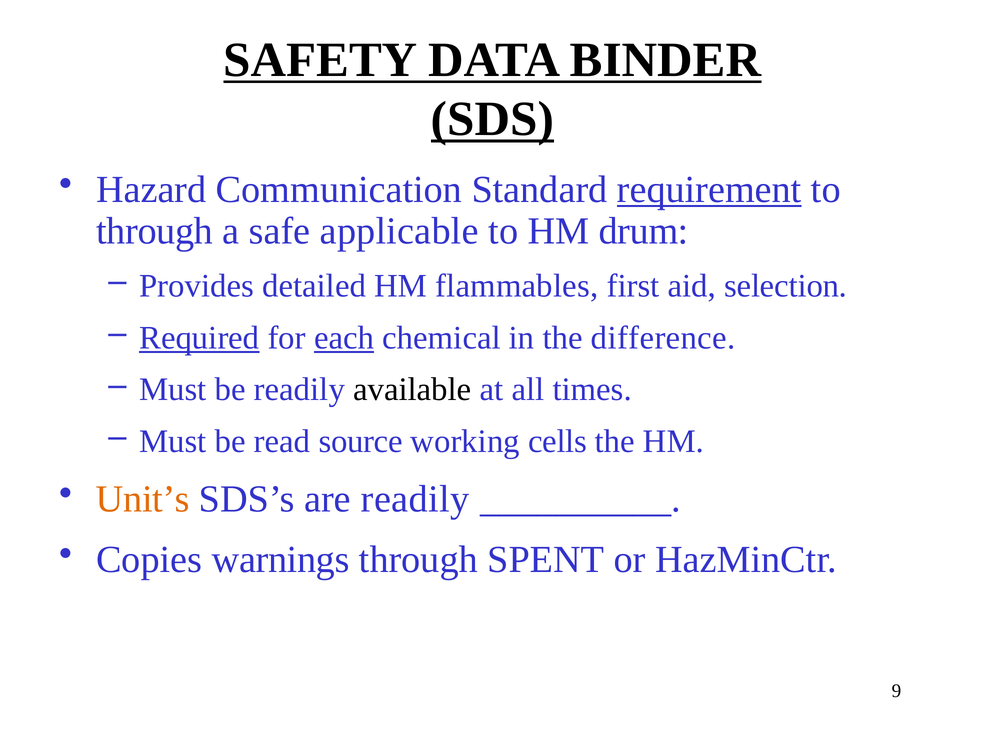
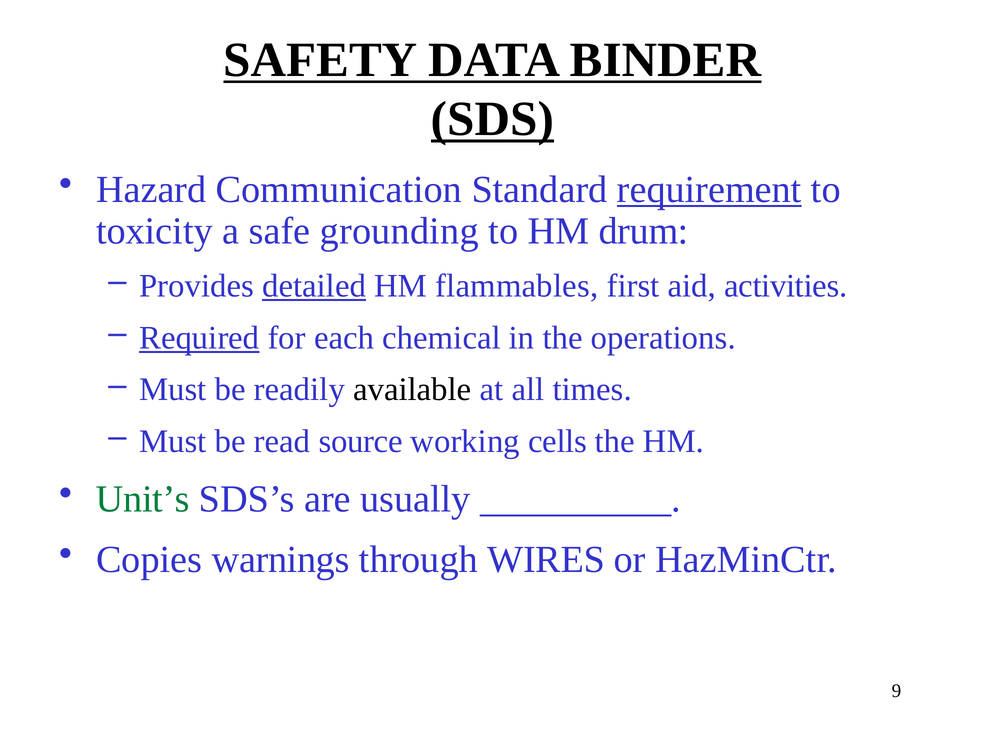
through: through -> toxicity (154, 231)
applicable: applicable -> grounding (399, 231)
detailed underline: none -> present (314, 286)
selection: selection -> activities (786, 286)
each underline: present -> none (344, 338)
difference: difference -> operations (663, 338)
Unit’s colour: orange -> green (143, 499)
are readily: readily -> usually (415, 499)
SPENT: SPENT -> WIRES (546, 559)
